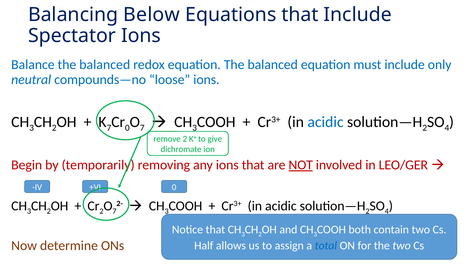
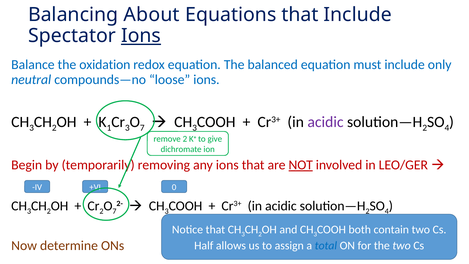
Below: Below -> About (152, 15)
Ions underline: none -> present (141, 36)
Balance the balanced: balanced -> oxidation (105, 65)
7: 7 -> 1 (109, 128)
0: 0 -> 3 (127, 128)
acidic colour: blue -> purple (325, 122)
